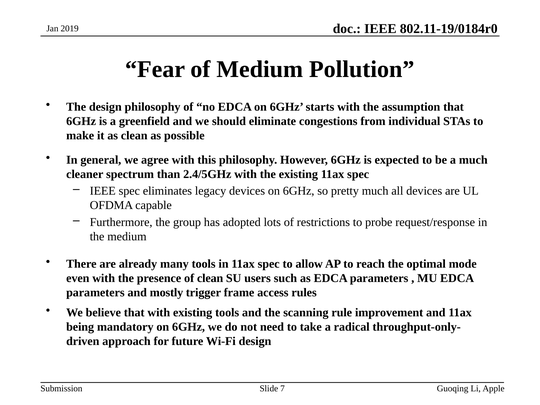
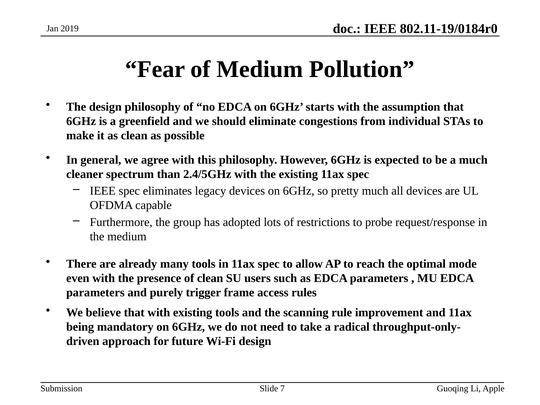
mostly: mostly -> purely (166, 293)
